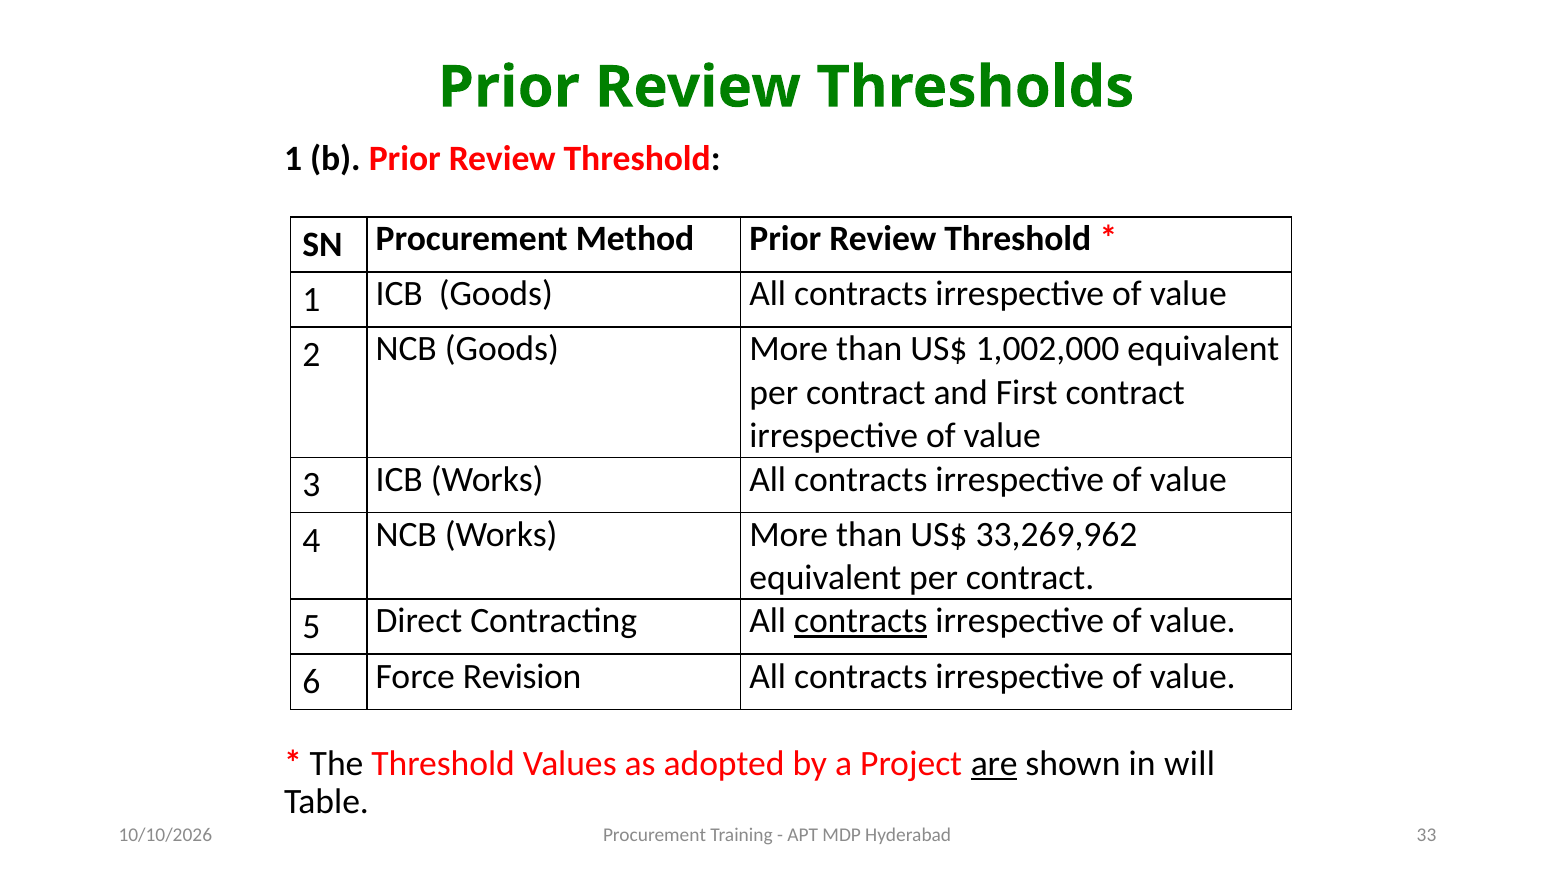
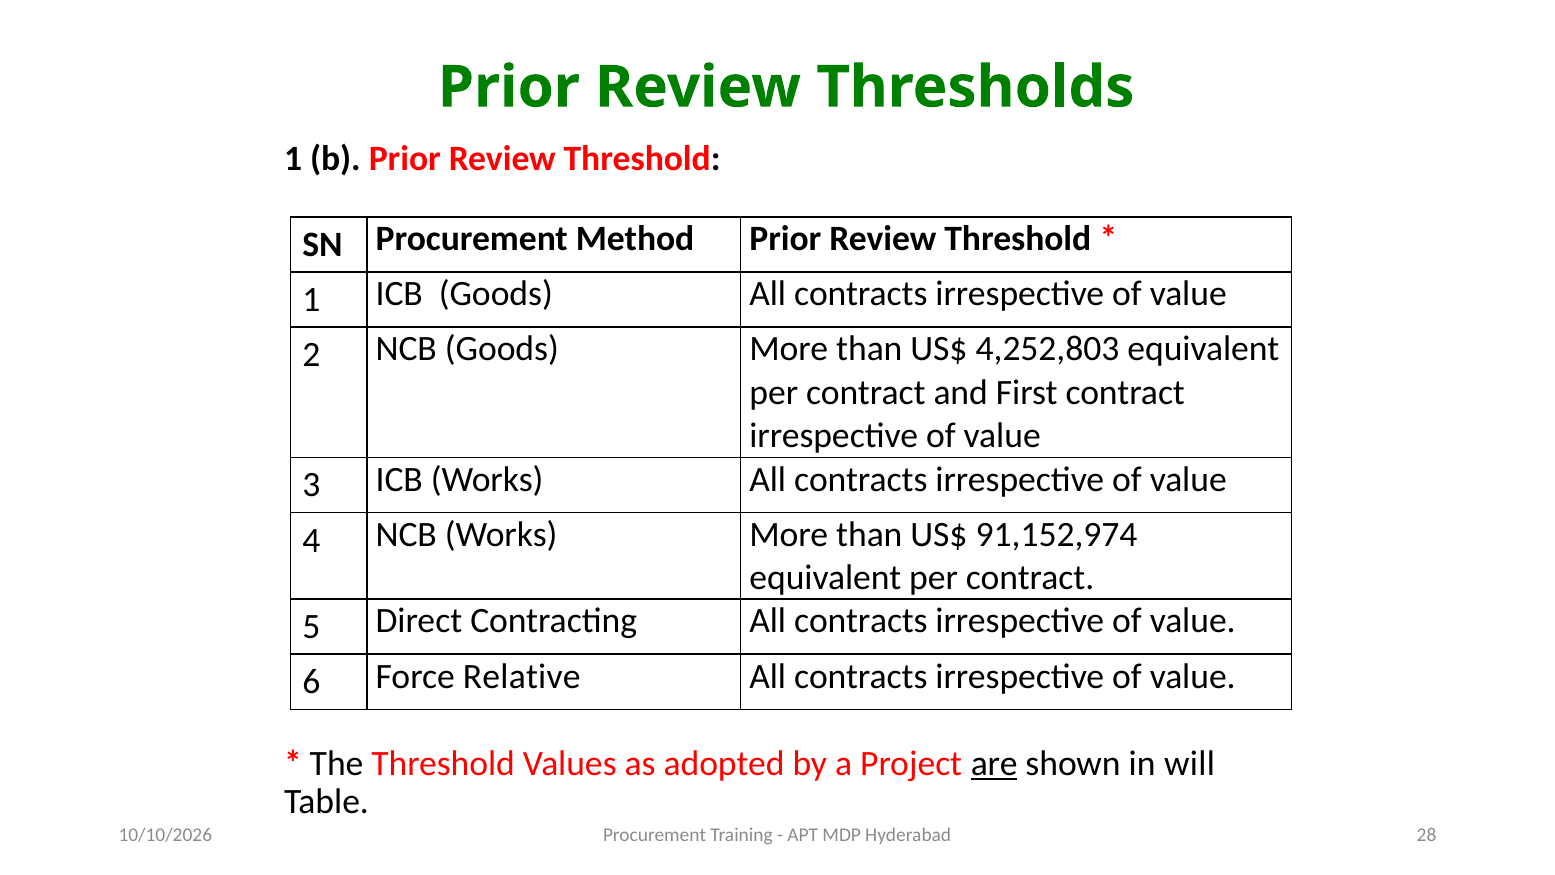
1,002,000: 1,002,000 -> 4,252,803 (1048, 349)
33,269,962: 33,269,962 -> 91,152,974 (1057, 534)
contracts underline: present -> none (861, 621)
Revision: Revision -> Relative (522, 676)
33: 33 -> 28 (1427, 835)
